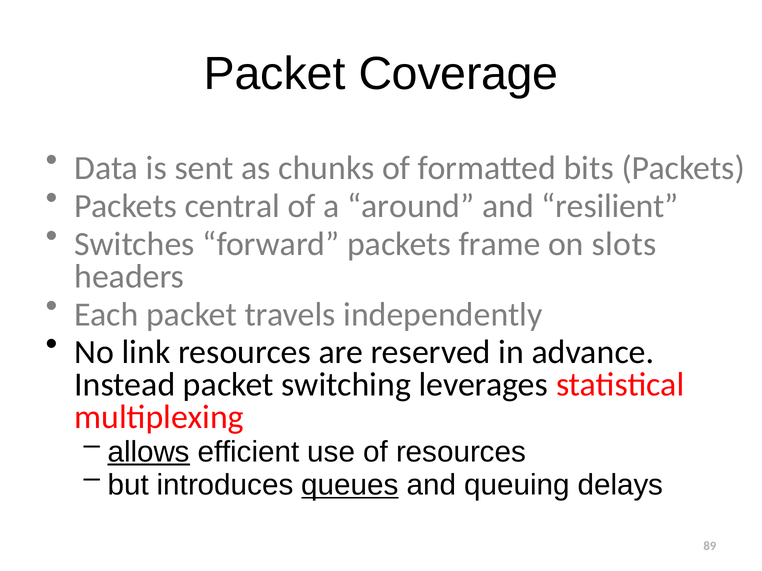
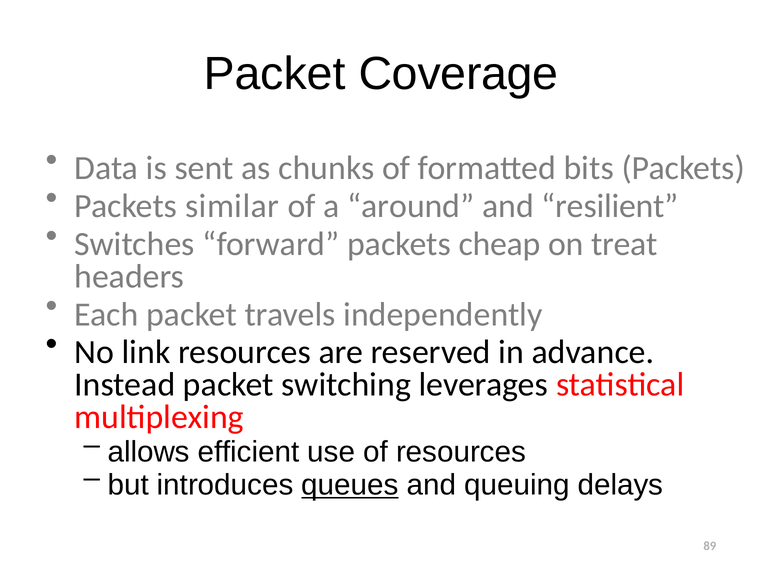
central: central -> similar (232, 206)
frame: frame -> cheap (500, 244)
slots: slots -> treat (624, 244)
allows underline: present -> none (149, 452)
